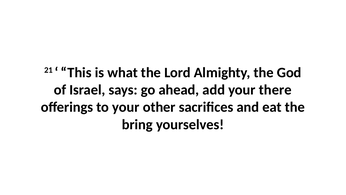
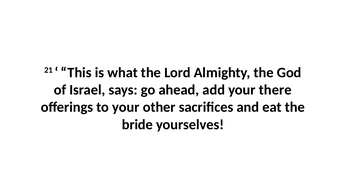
bring: bring -> bride (137, 124)
